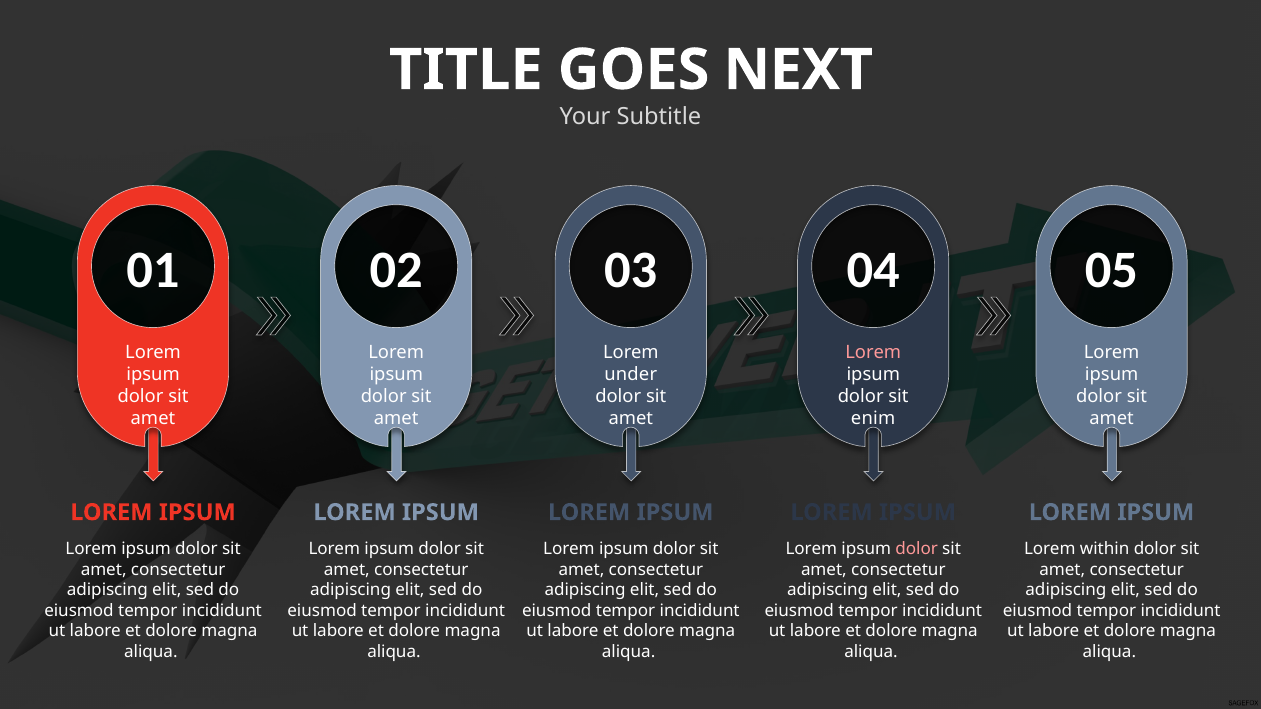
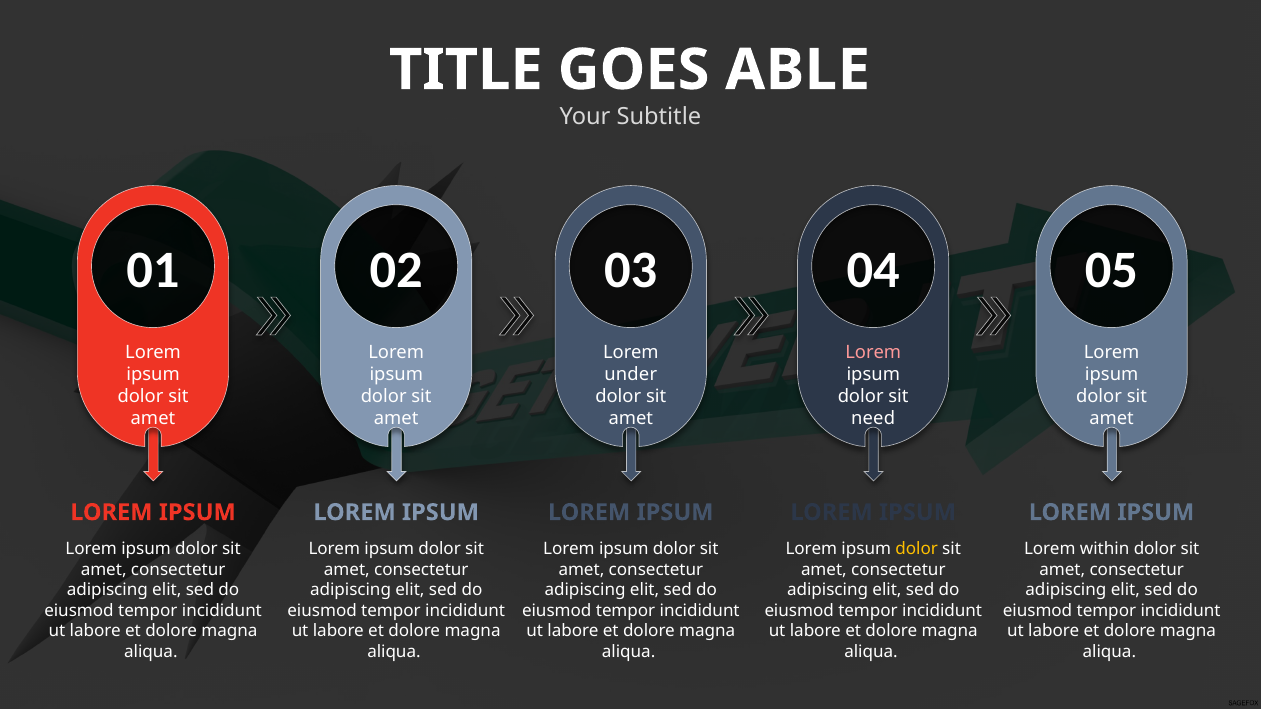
NEXT: NEXT -> ABLE (798, 70)
enim: enim -> need (873, 419)
dolor colour: pink -> yellow (917, 549)
